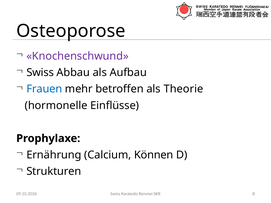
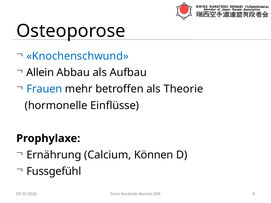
Knochenschwund colour: purple -> blue (77, 56)
Swiss: Swiss -> Allein (40, 73)
Strukturen: Strukturen -> Fussgefühl (54, 172)
